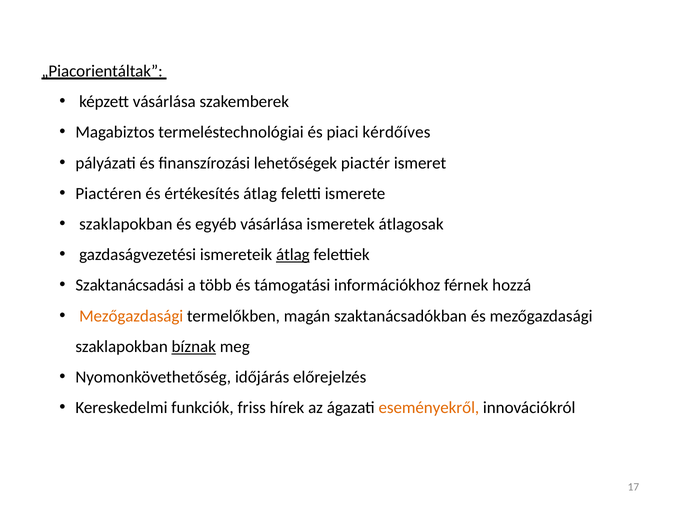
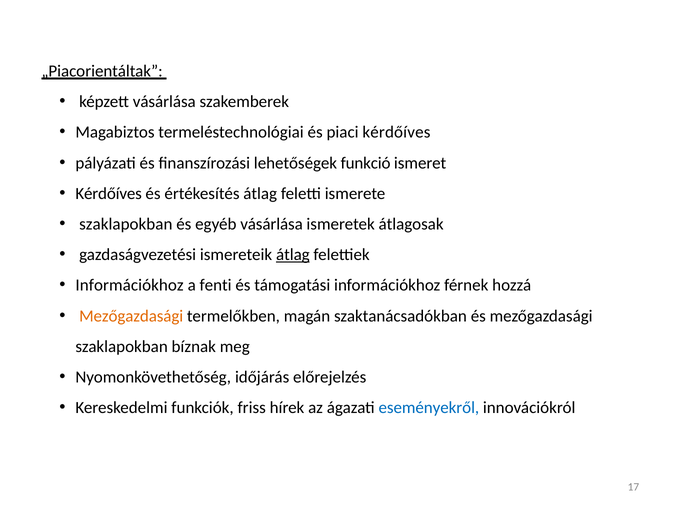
piactér: piactér -> funkció (366, 163)
Piactéren: Piactéren -> Kérdőíves (109, 193)
Szaktanácsadási: Szaktanácsadási -> Információkhoz (130, 285)
több: több -> fenti (216, 285)
bíznak underline: present -> none (194, 346)
eseményekről colour: orange -> blue (429, 408)
